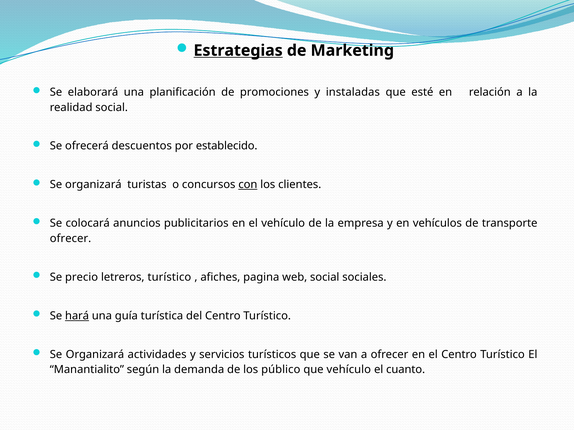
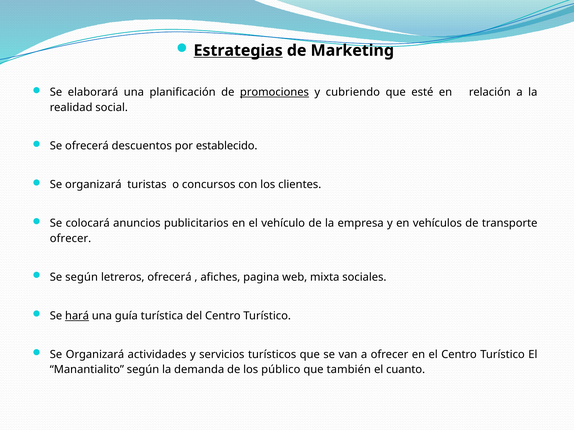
promociones underline: none -> present (274, 92)
instaladas: instaladas -> cubriendo (353, 92)
con underline: present -> none (248, 185)
Se precio: precio -> según (82, 277)
letreros turístico: turístico -> ofrecerá (169, 277)
web social: social -> mixta (325, 277)
que vehículo: vehículo -> también (349, 370)
